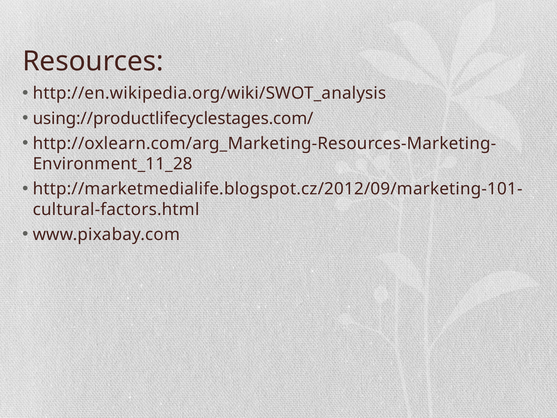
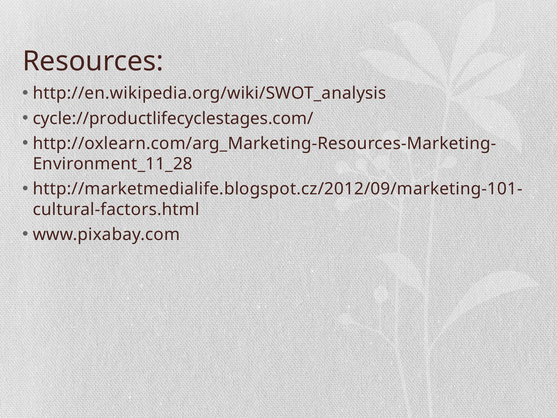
using://productlifecyclestages.com/: using://productlifecyclestages.com/ -> cycle://productlifecyclestages.com/ (173, 118)
